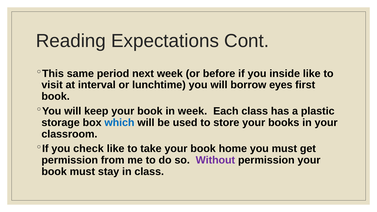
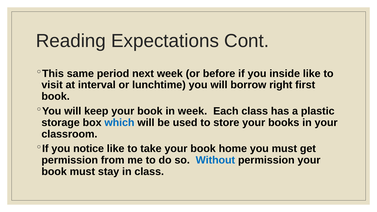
eyes: eyes -> right (281, 85)
check: check -> notice (89, 149)
Without colour: purple -> blue (215, 160)
